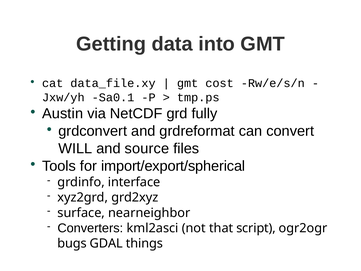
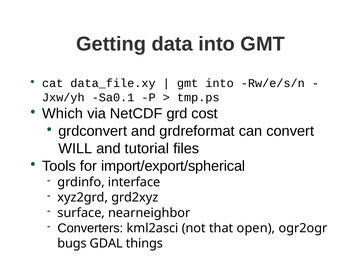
gmt cost: cost -> into (220, 83)
Austin: Austin -> Which (63, 113)
fully: fully -> cost (205, 113)
source: source -> tutorial (147, 148)
script: script -> open (256, 228)
